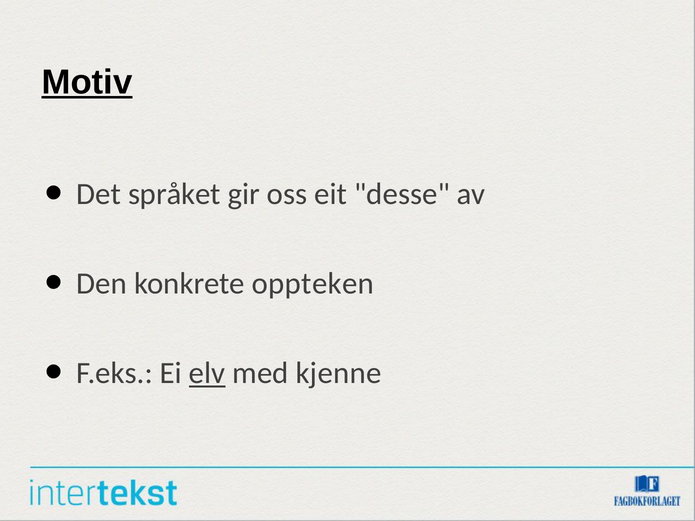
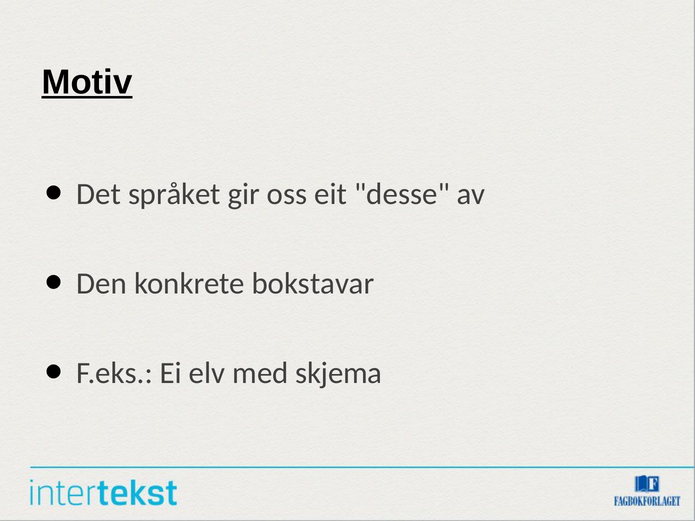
oppteken: oppteken -> bokstavar (313, 284)
elv underline: present -> none (207, 373)
kjenne: kjenne -> skjema (339, 373)
